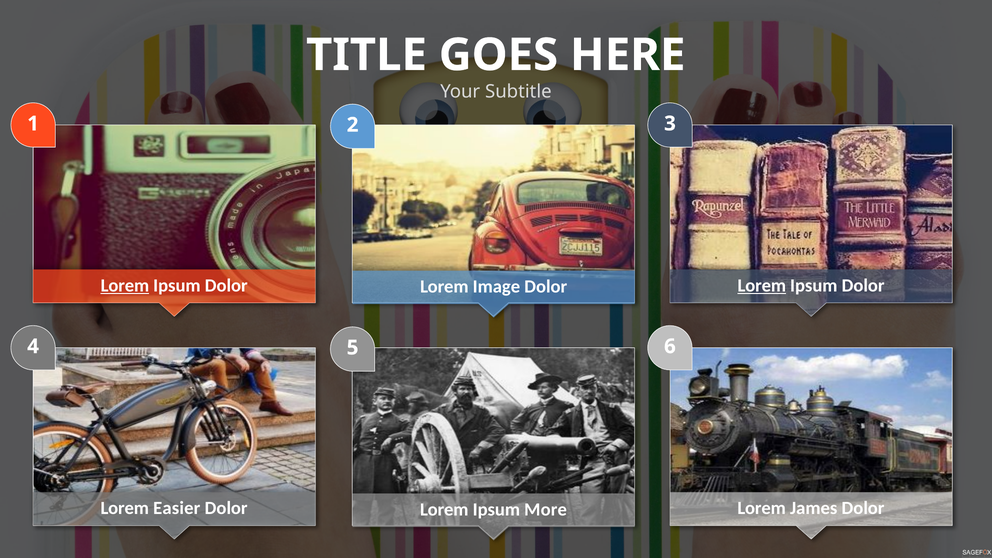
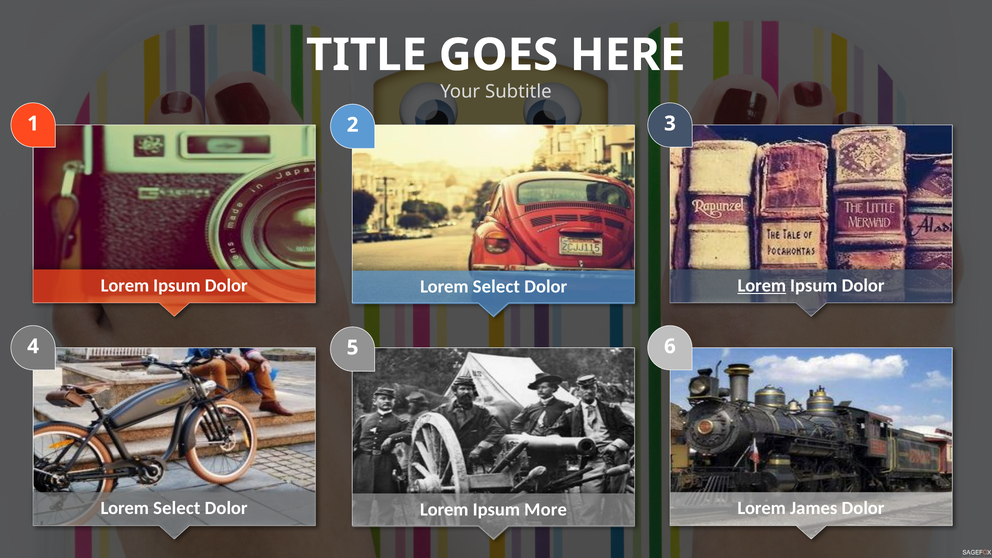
Lorem underline: present -> none (125, 285)
Image: Image -> Select (496, 287)
Easier: Easier -> Select (177, 508)
